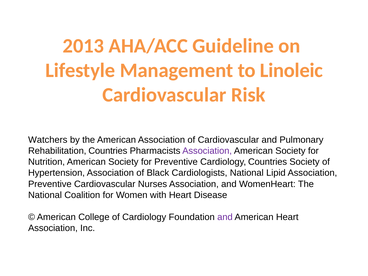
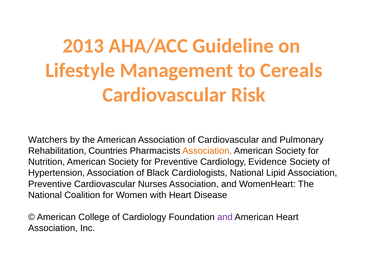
Linoleic: Linoleic -> Cereals (291, 70)
Association colour: purple -> orange (207, 151)
Cardiology Countries: Countries -> Evidence (267, 162)
